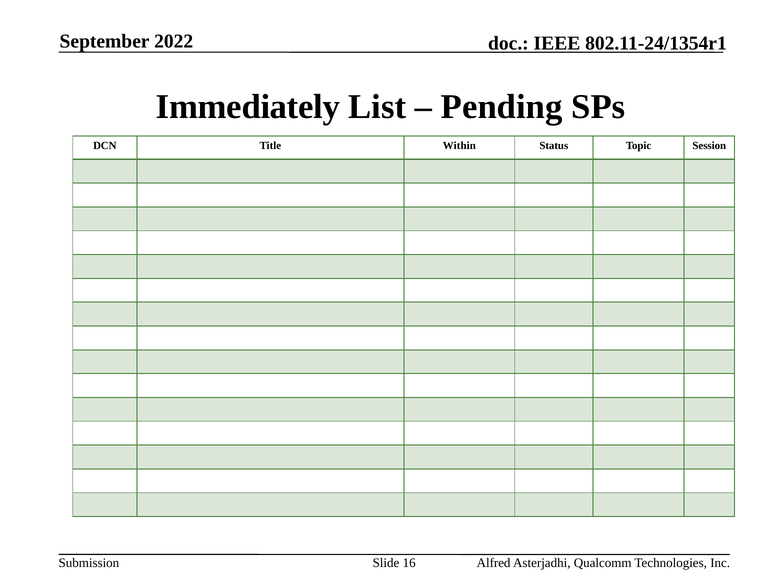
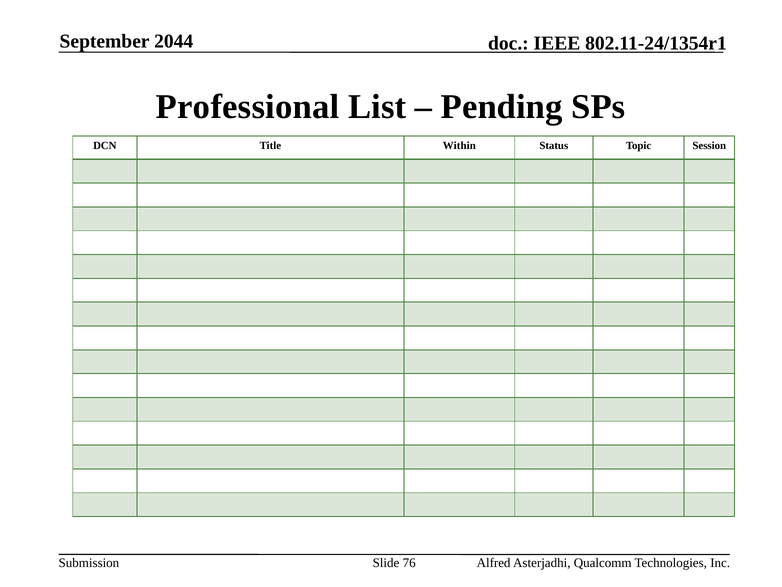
2022: 2022 -> 2044 (174, 41)
Immediately: Immediately -> Professional (248, 107)
16: 16 -> 76 (409, 562)
